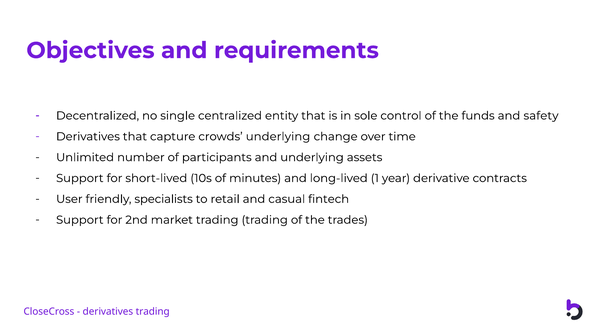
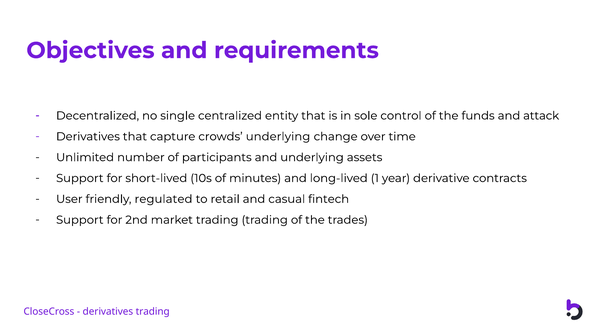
safety: safety -> attack (541, 116)
specialists: specialists -> regulated (164, 199)
